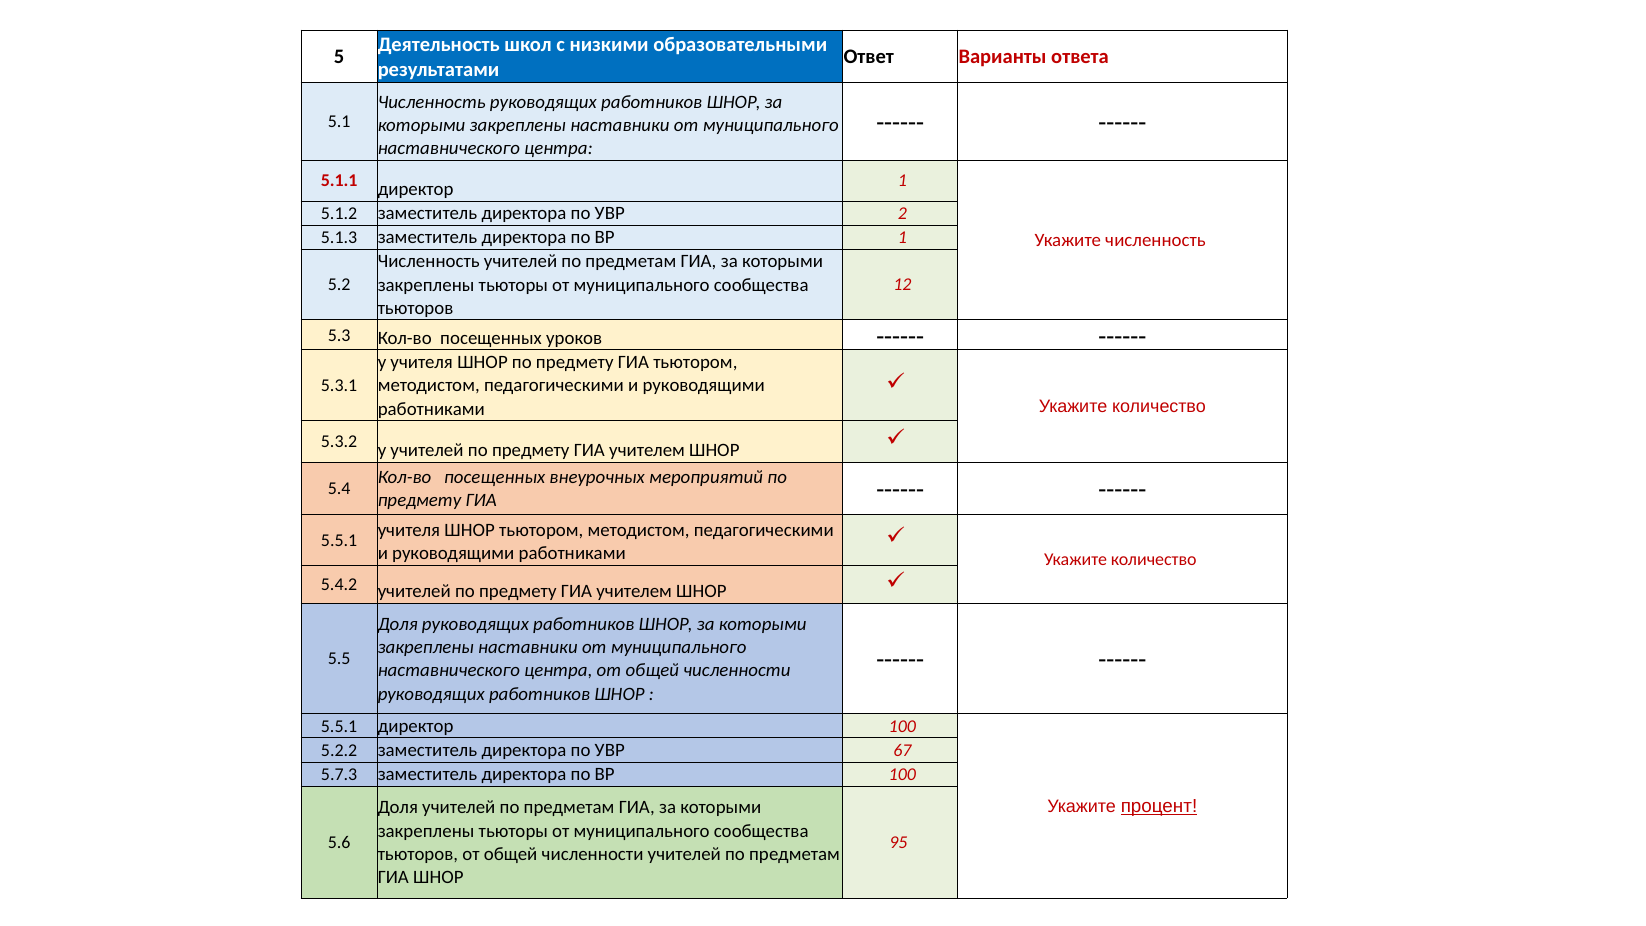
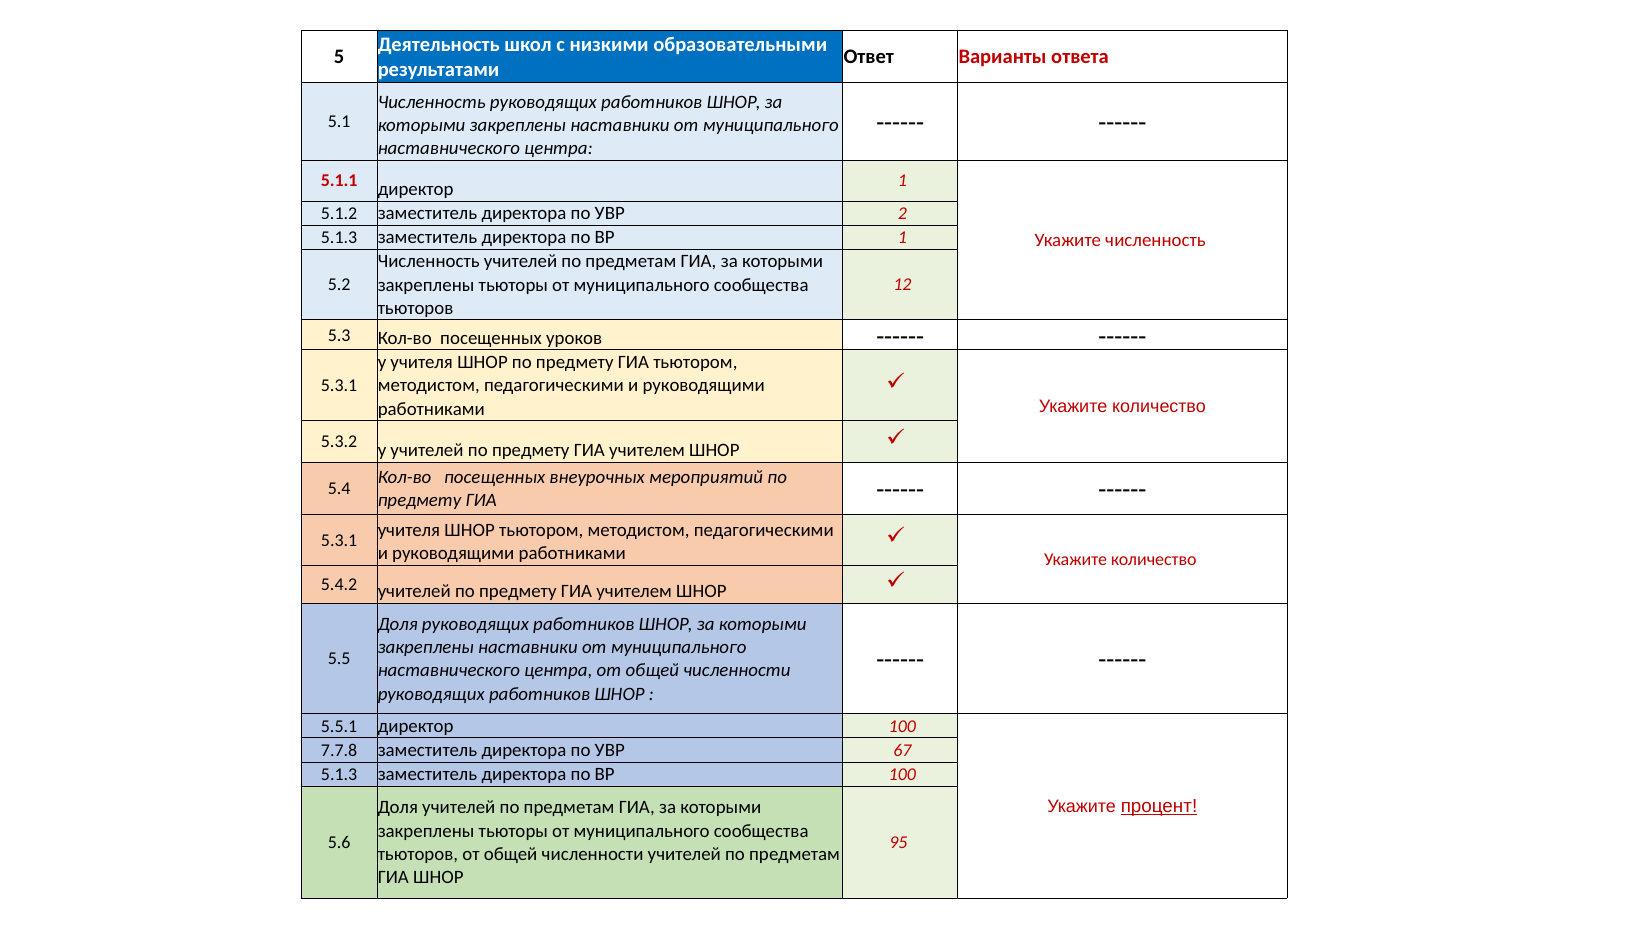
5.5.1: 5.5.1 -> 5.3.1 (339, 540)
5.2.2: 5.2.2 -> 7.7.8 (339, 750)
5.7.3: 5.7.3 -> 5.1.3 (339, 774)
